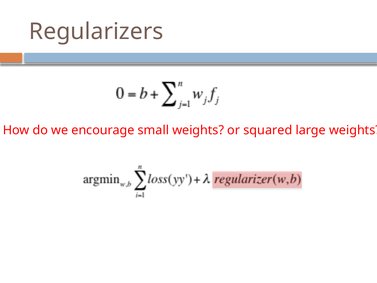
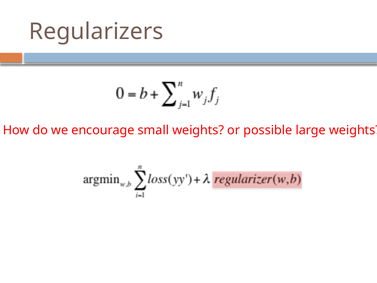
squared: squared -> possible (268, 130)
